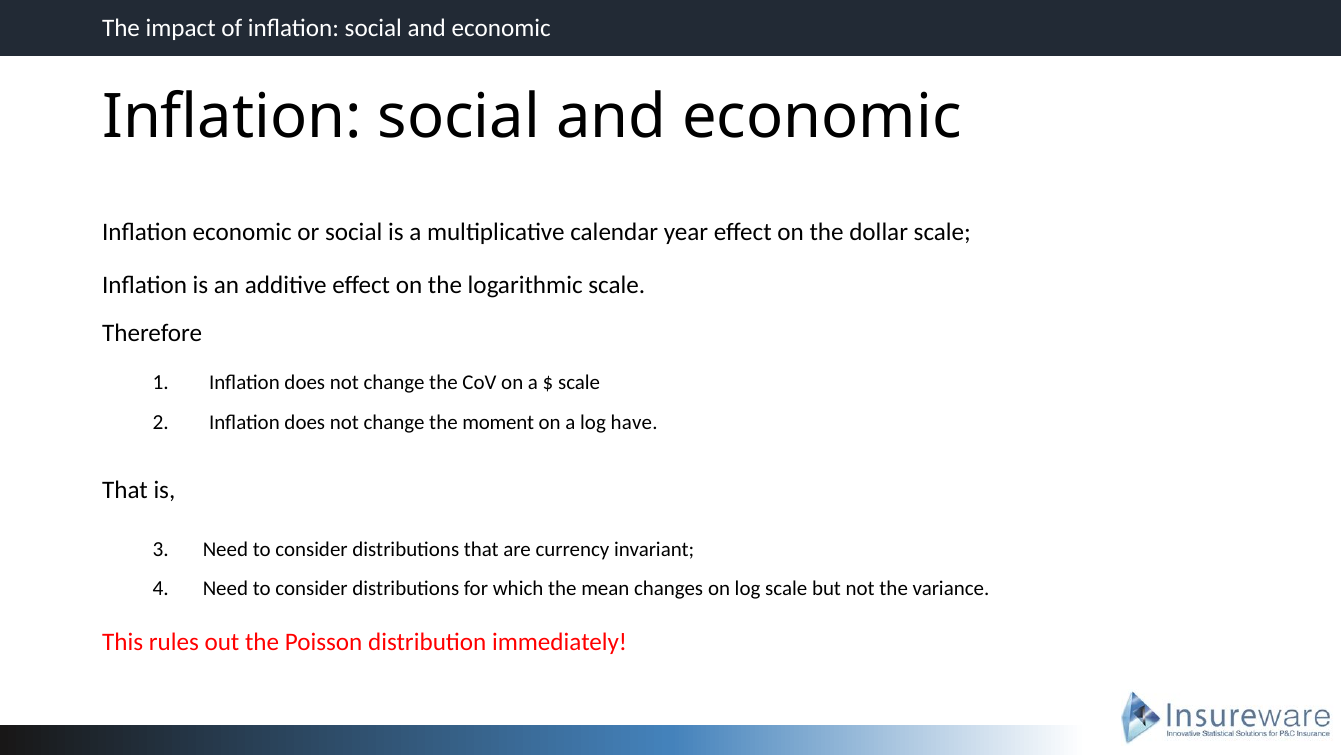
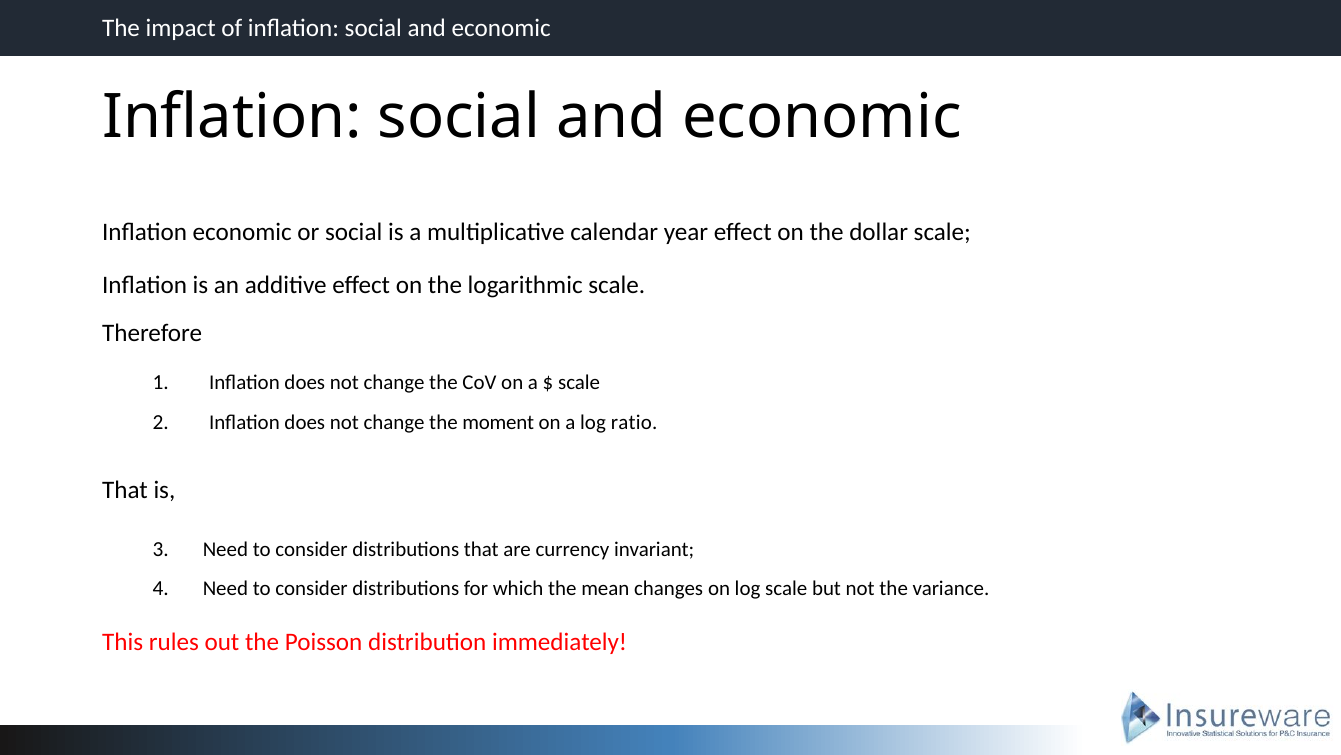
have: have -> ratio (634, 422)
